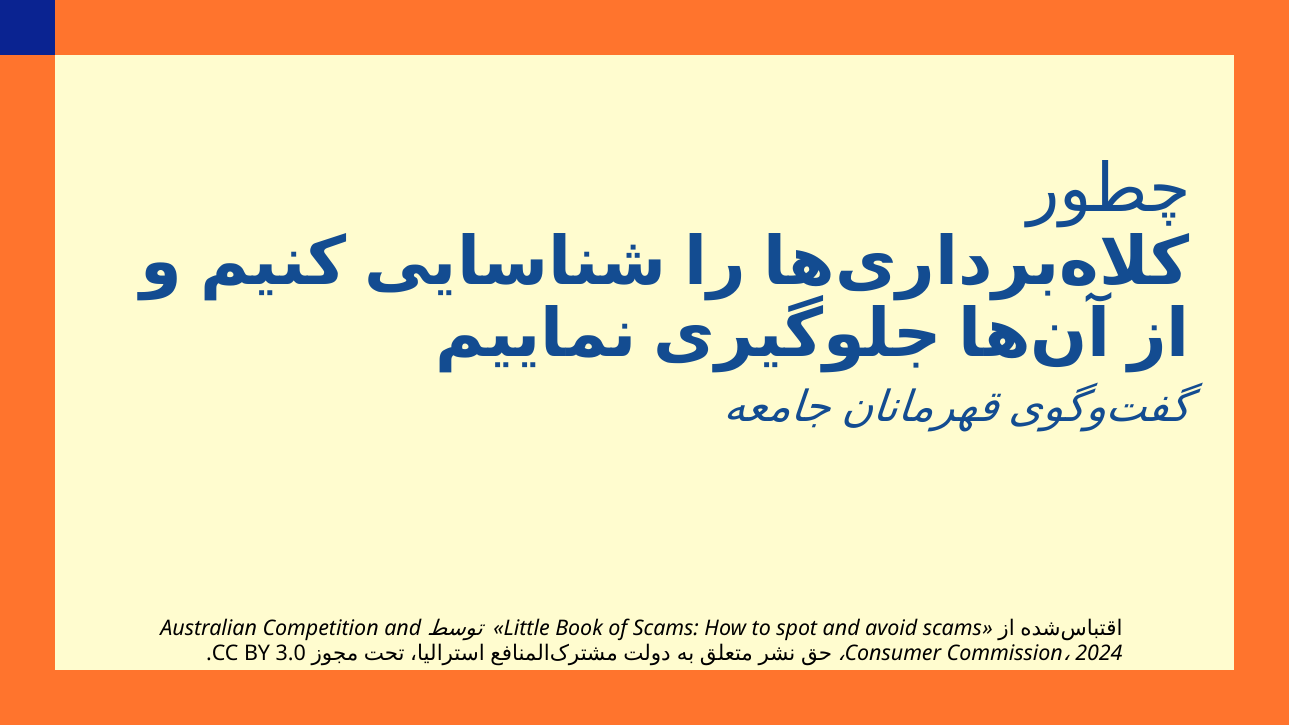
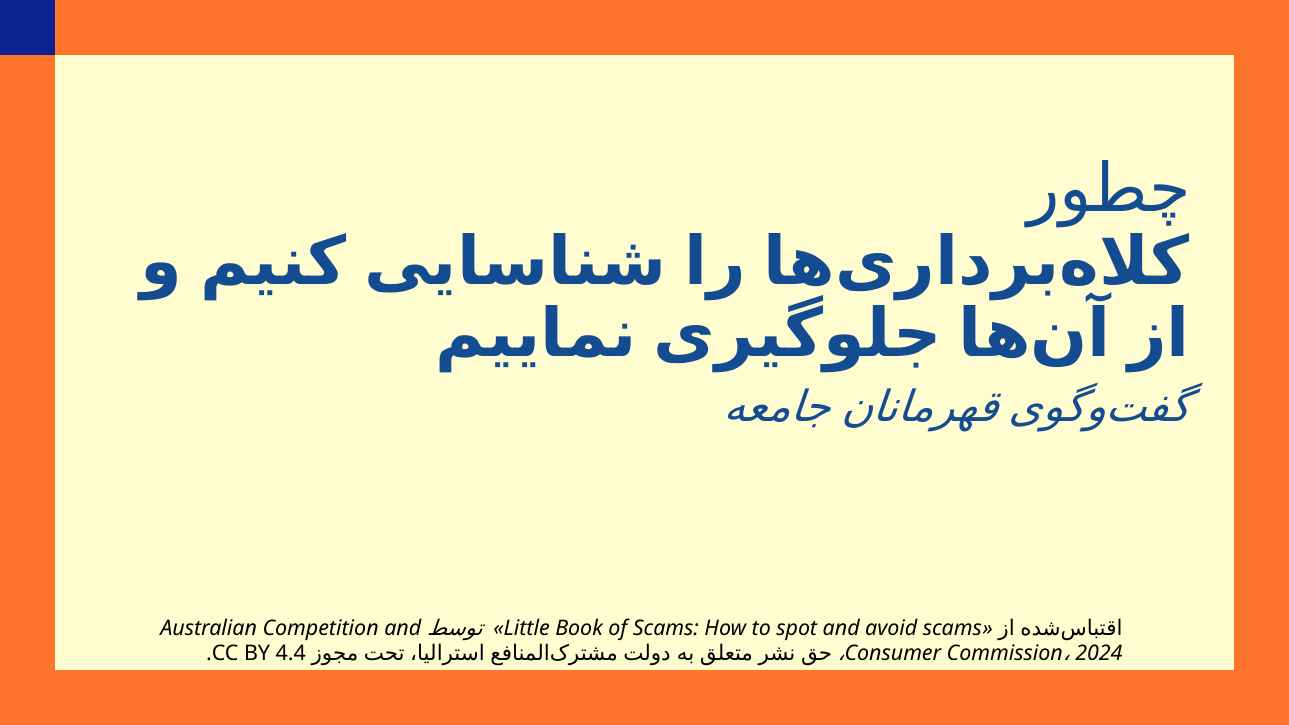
3.0: 3.0 -> 4.4 (291, 654)
